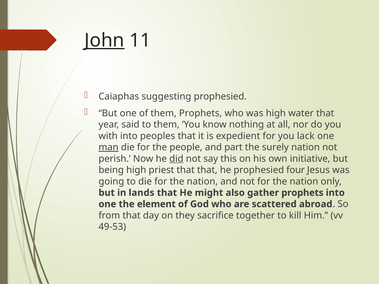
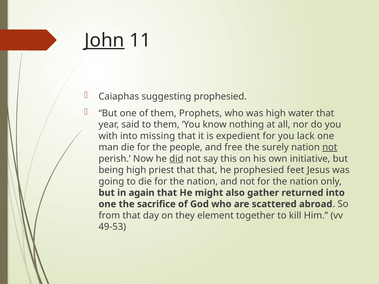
peoples: peoples -> missing (158, 136)
man underline: present -> none (109, 147)
part: part -> free (233, 147)
not underline: none -> present (330, 147)
four: four -> feet (295, 170)
lands: lands -> again (142, 193)
gather prophets: prophets -> returned (302, 193)
element: element -> sacrifice (156, 204)
sacrifice: sacrifice -> element (215, 216)
